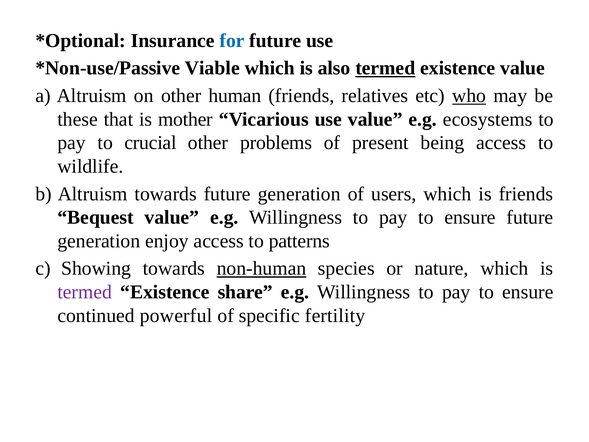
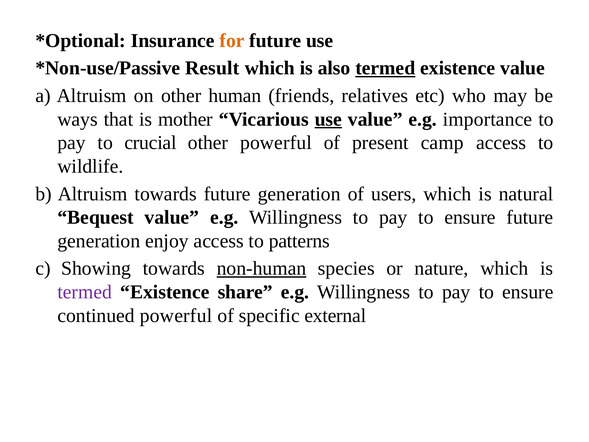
for colour: blue -> orange (232, 41)
Viable: Viable -> Result (212, 68)
who underline: present -> none (469, 96)
these: these -> ways (78, 119)
use underline: none -> present (328, 119)
ecosystems: ecosystems -> importance (488, 119)
other problems: problems -> powerful (276, 143)
being: being -> camp (442, 143)
is friends: friends -> natural (526, 194)
fertility: fertility -> external (335, 315)
